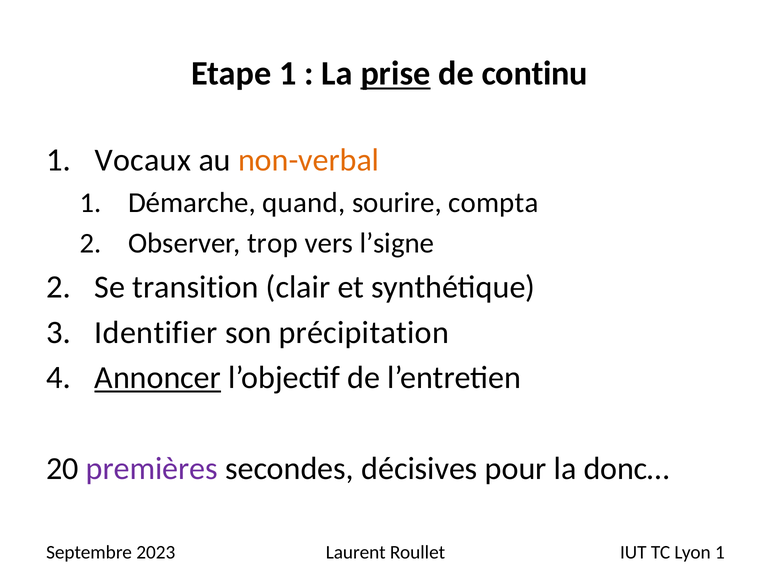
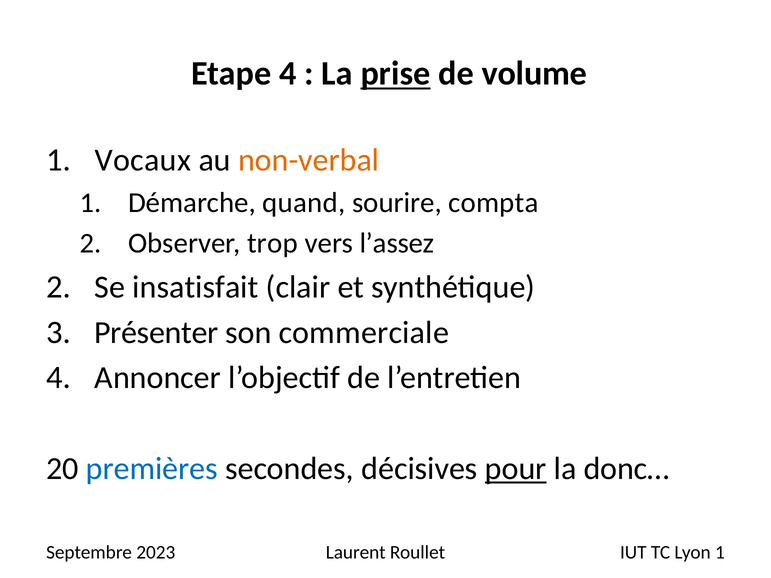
Etape 1: 1 -> 4 (288, 74)
continu: continu -> volume (534, 74)
l’signe: l’signe -> l’assez (397, 243)
transition: transition -> insatisfait (195, 287)
Identifier: Identifier -> Présenter (156, 333)
précipitation: précipitation -> commerciale (364, 333)
Annoncer underline: present -> none (158, 378)
premières colour: purple -> blue (152, 469)
pour underline: none -> present (516, 469)
